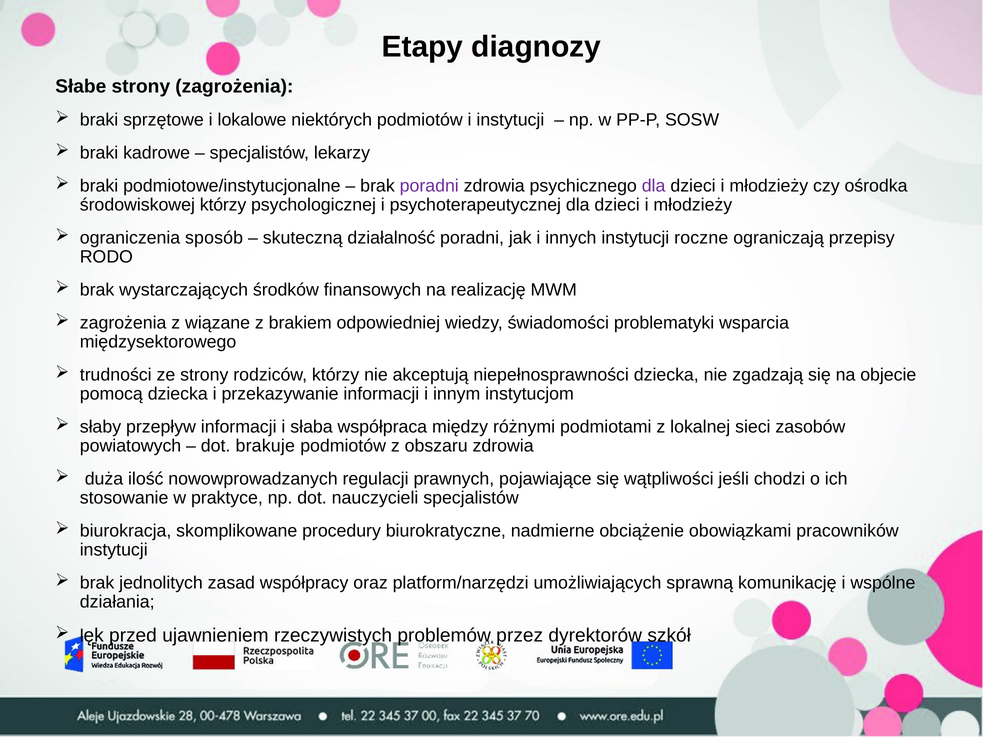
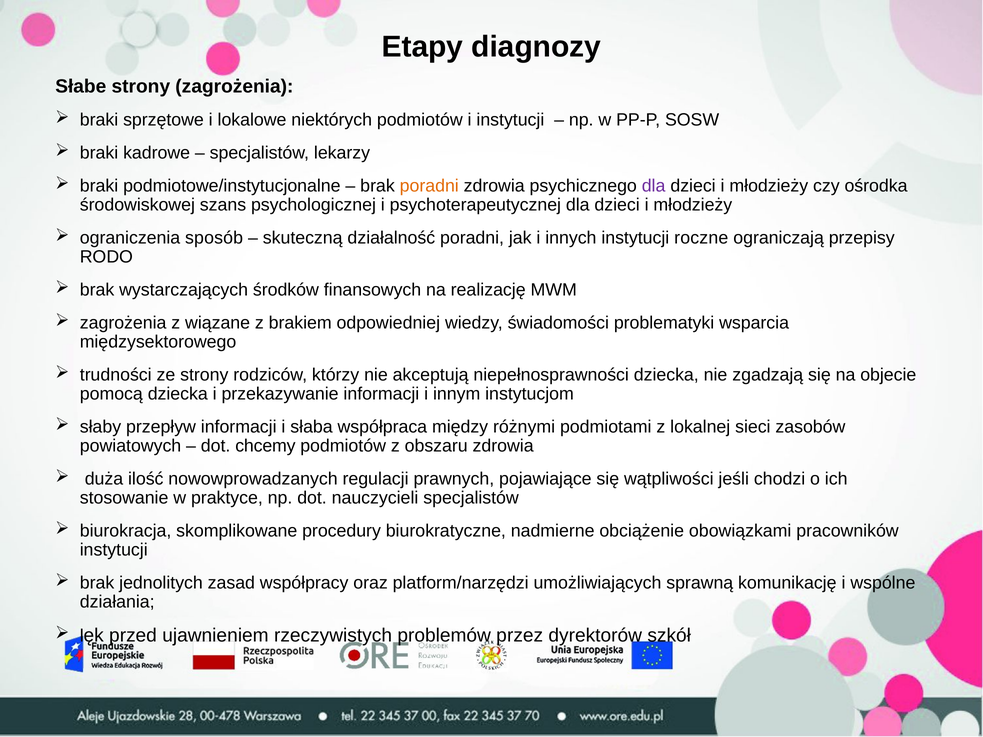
poradni colour: purple -> orange (429, 186)
środowiskowej którzy: którzy -> szans (223, 205)
brakuje: brakuje -> chcemy (265, 446)
